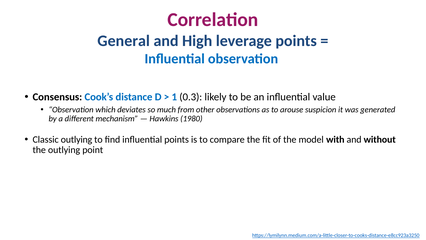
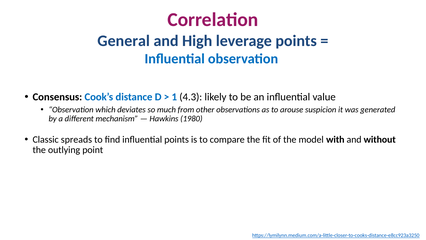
0.3: 0.3 -> 4.3 (191, 97)
Classic outlying: outlying -> spreads (76, 139)
